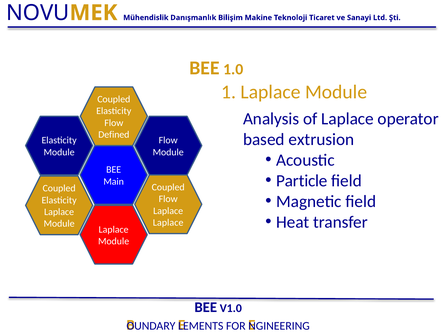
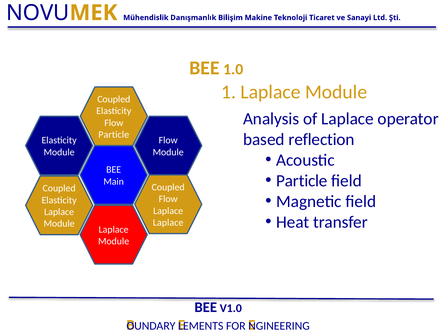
Defined: Defined -> Particle (114, 135)
extrusion: extrusion -> reflection (321, 140)
